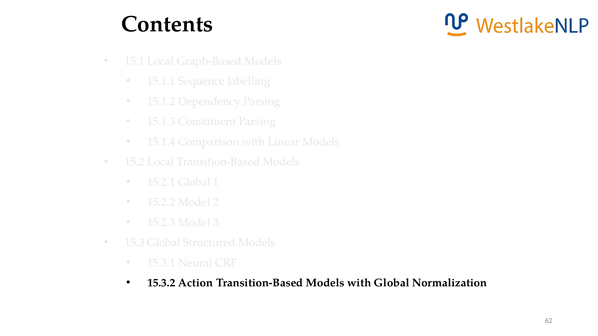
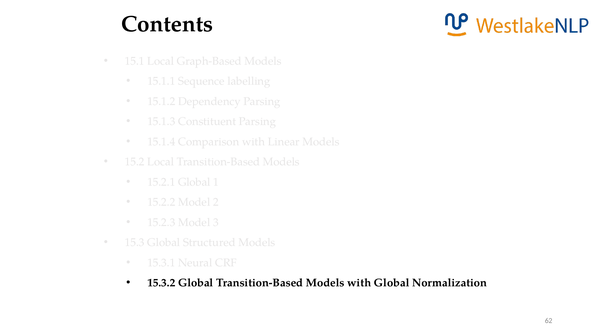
15.3.2 Action: Action -> Global (196, 283)
